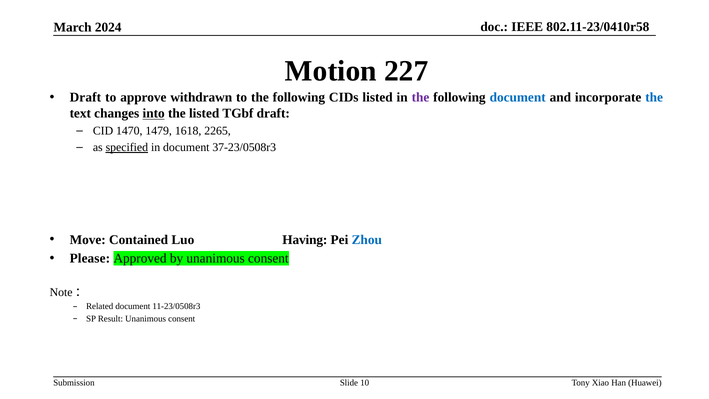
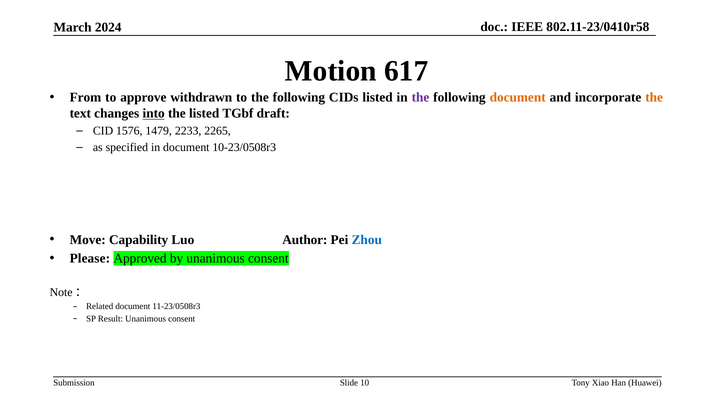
227: 227 -> 617 (406, 71)
Draft: Draft -> From (85, 98)
document colour: blue -> orange (518, 98)
the colour: blue -> orange (654, 98)
1470: 1470 -> 1576 (129, 131)
1618: 1618 -> 2233 (188, 131)
specified underline: present -> none (127, 147)
37-23/0508r3: 37-23/0508r3 -> 10-23/0508r3 (244, 147)
Contained: Contained -> Capability (139, 240)
Having: Having -> Author (305, 240)
